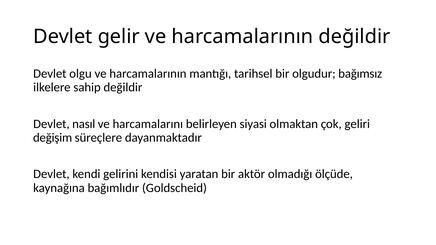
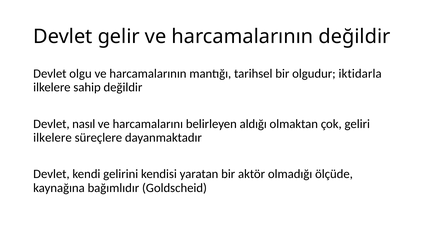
bağımsız: bağımsız -> iktidarla (360, 74)
siyasi: siyasi -> aldığı (253, 124)
değişim: değişim -> ilkelere (52, 138)
